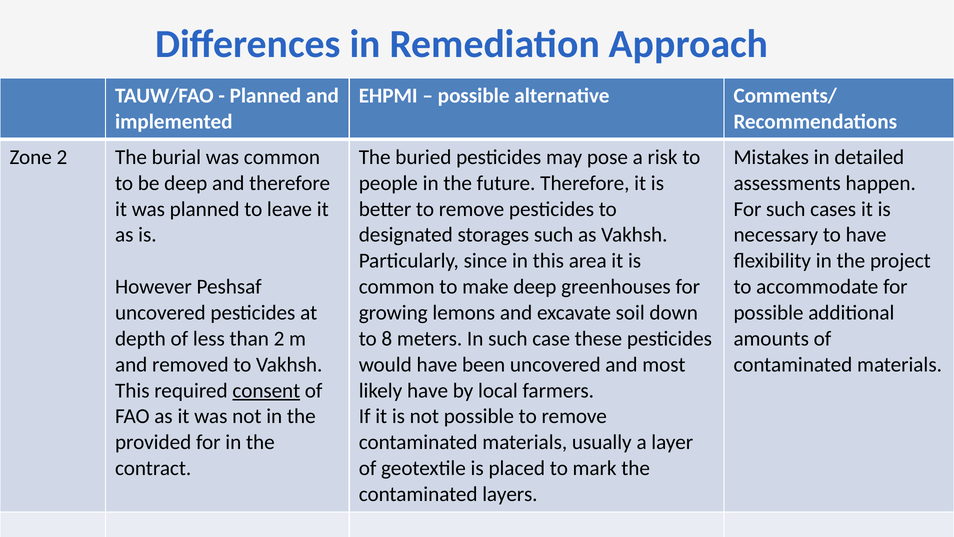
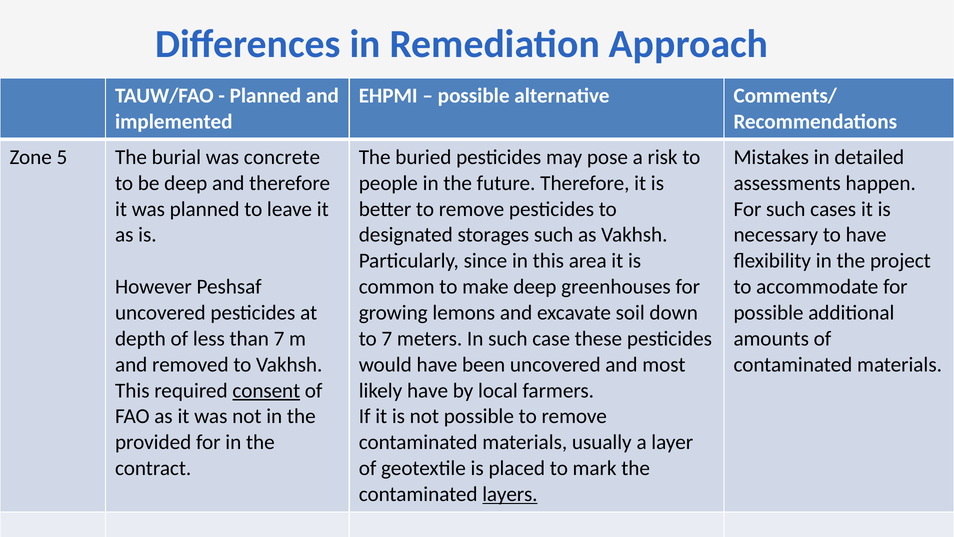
Zone 2: 2 -> 5 (62, 157)
was common: common -> concrete (282, 157)
than 2: 2 -> 7 (279, 338)
to 8: 8 -> 7 (387, 338)
layers underline: none -> present (510, 494)
